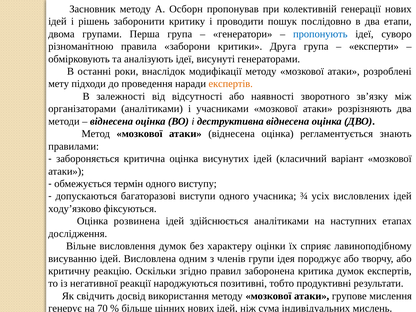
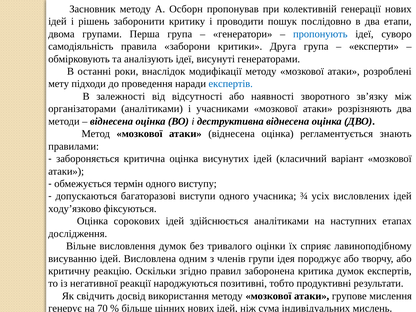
різноманітною: різноманітною -> самодіяльність (81, 46)
експертів colour: orange -> blue (231, 84)
розвинена: розвинена -> сорокових (137, 221)
характеру: характеру -> тривалого (230, 246)
